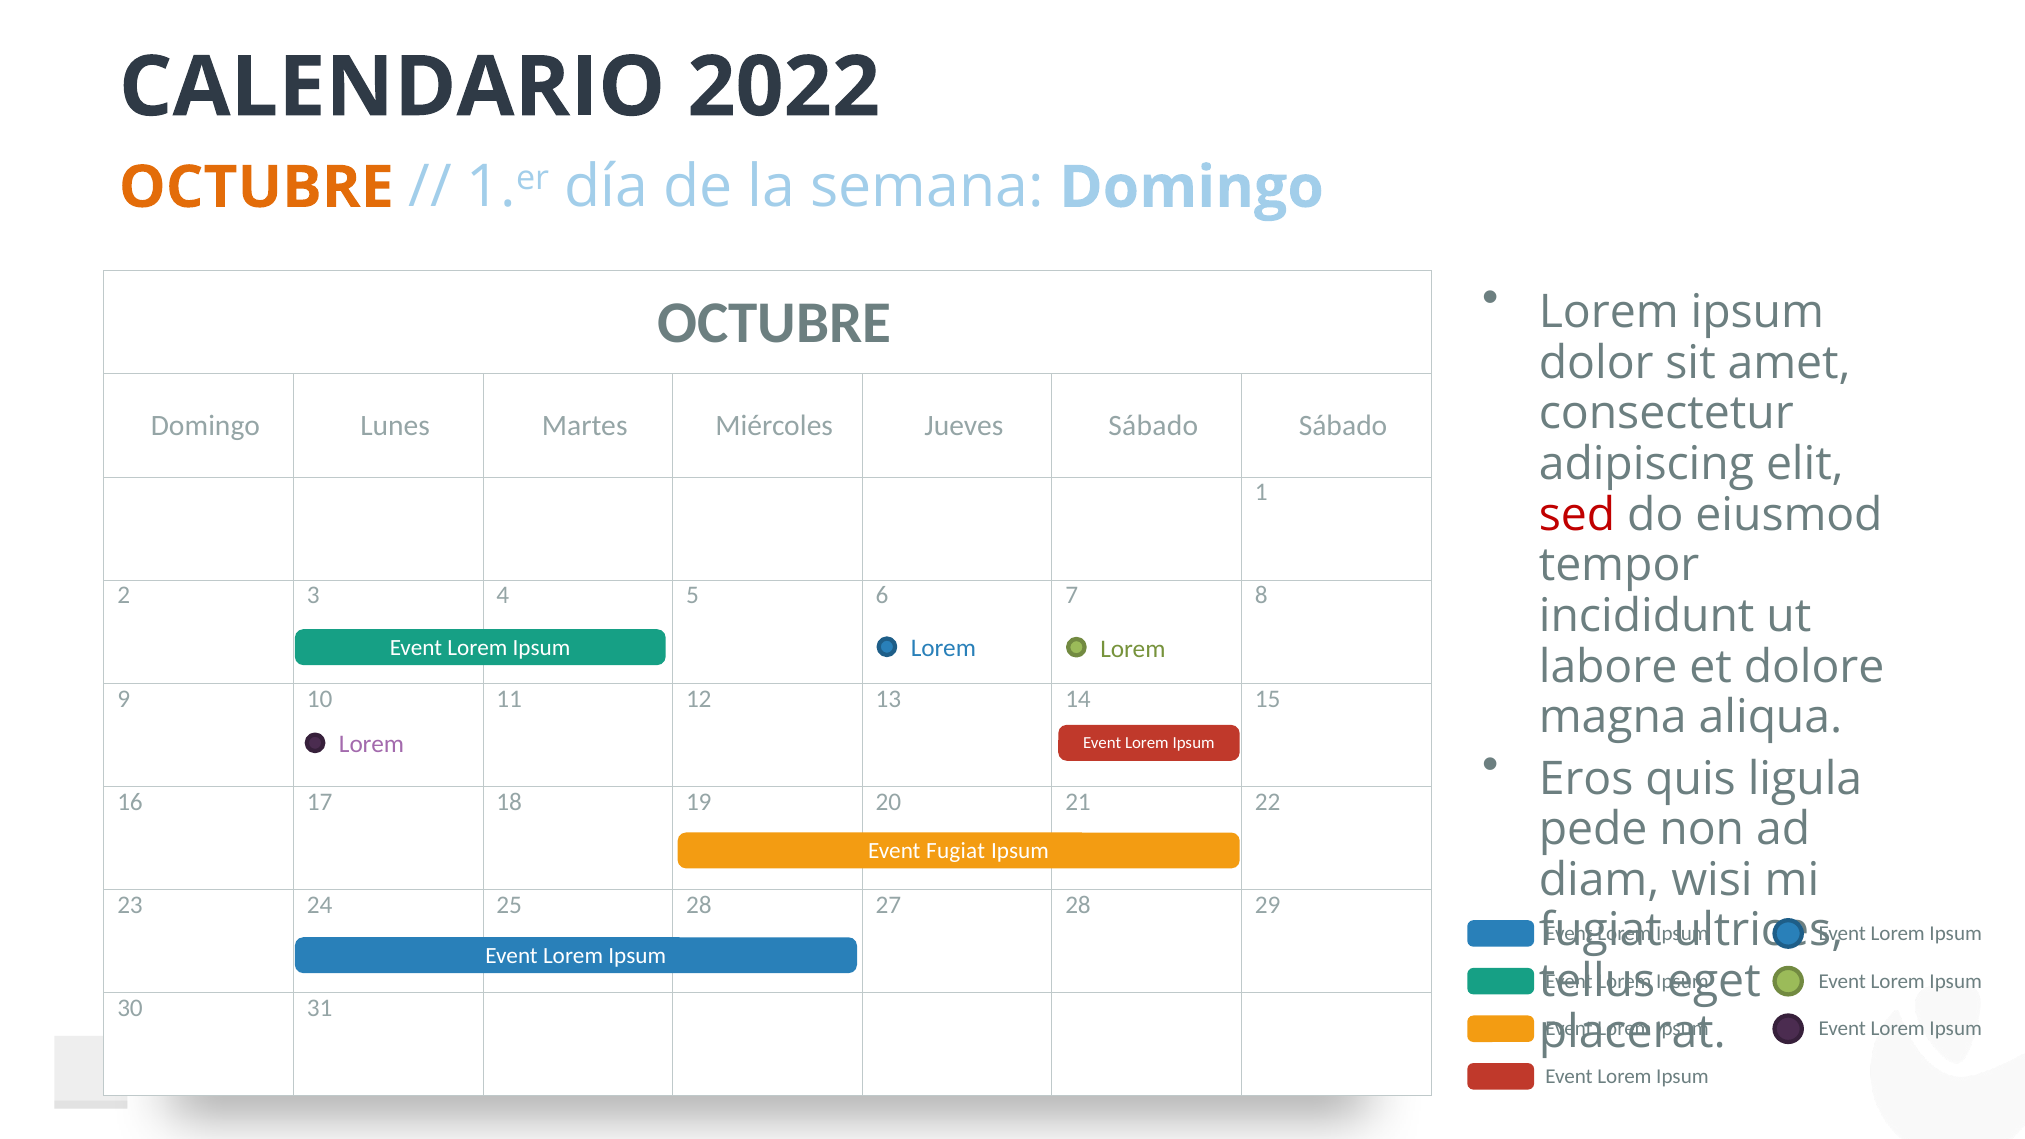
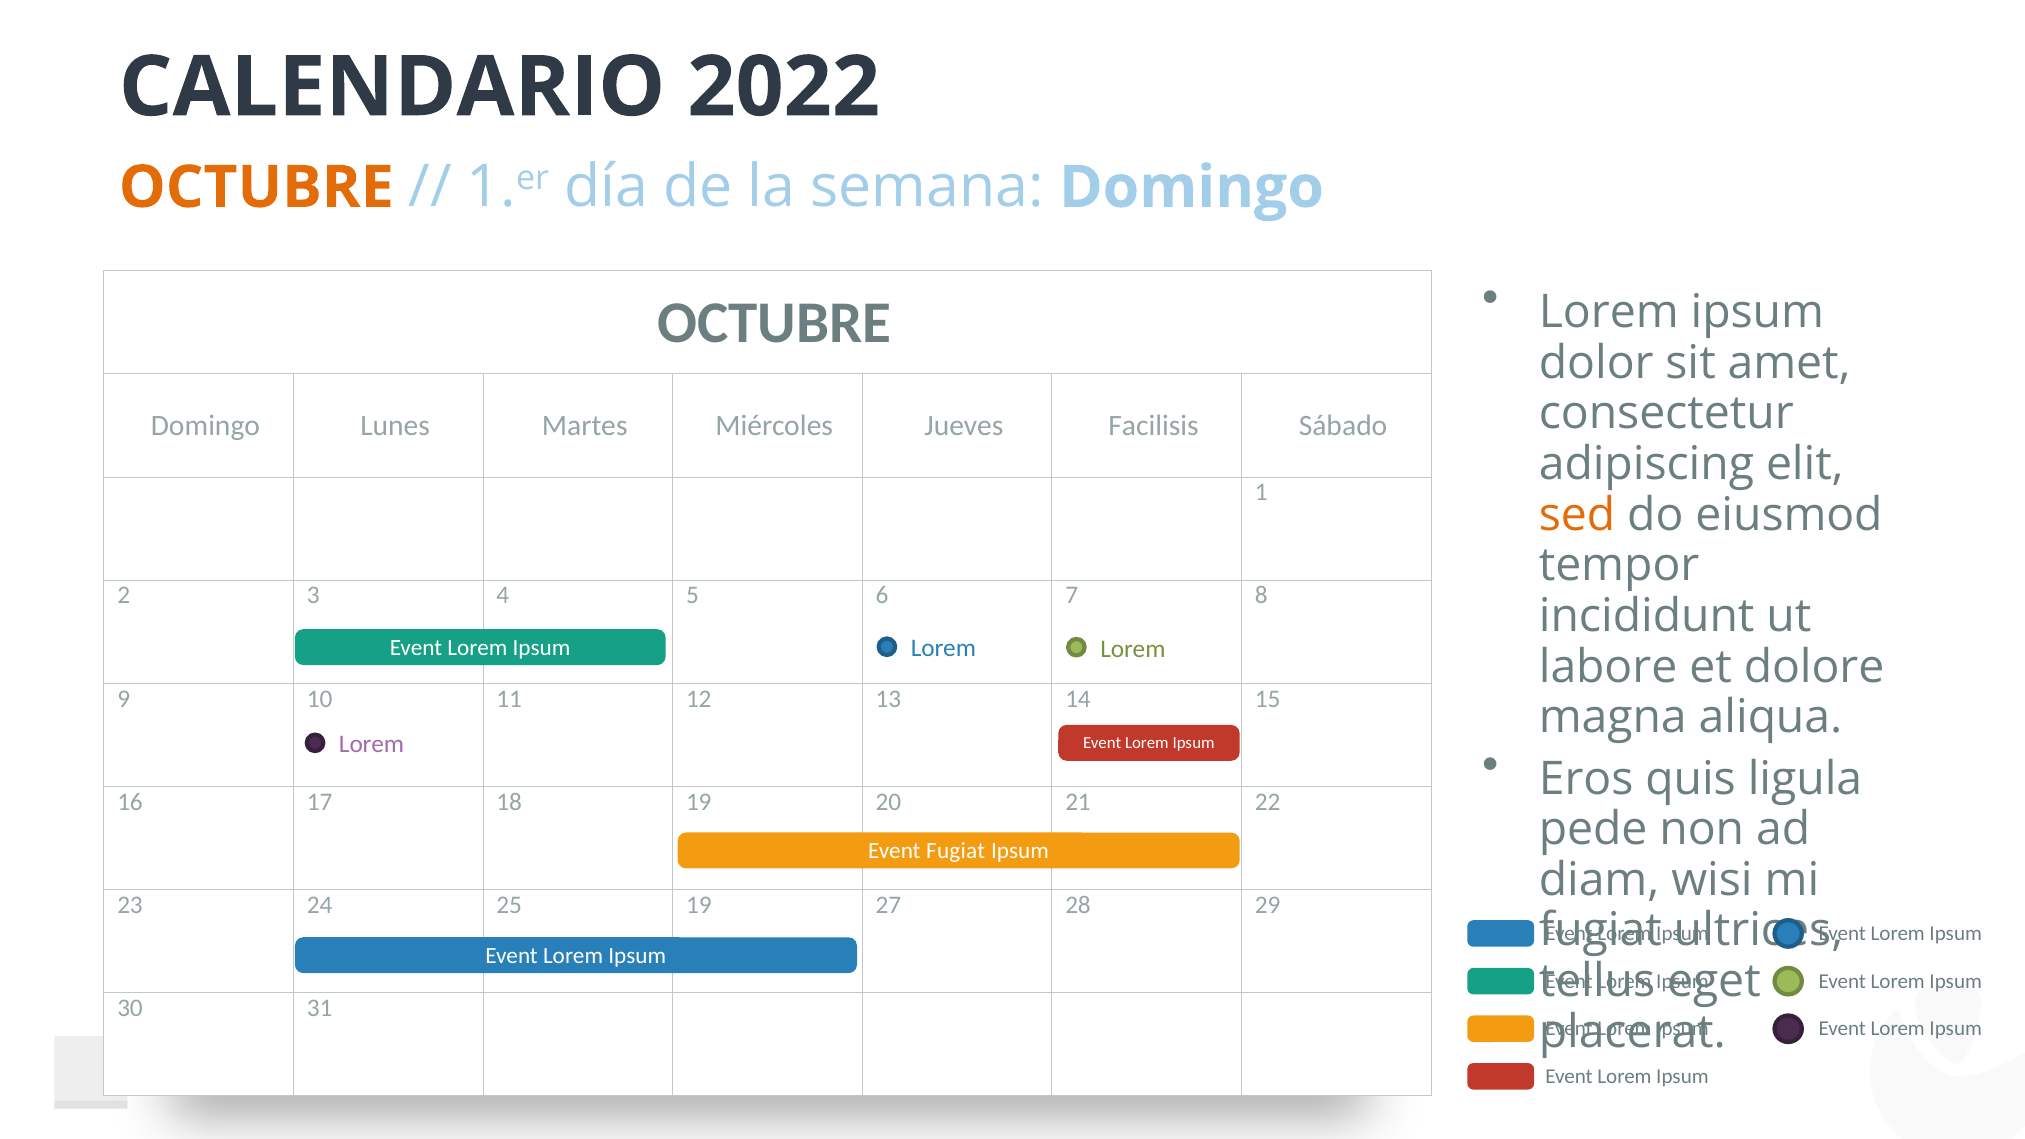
Jueves Sábado: Sábado -> Facilisis (1153, 426)
sed colour: red -> orange (1577, 515)
25 28: 28 -> 19 (699, 905)
